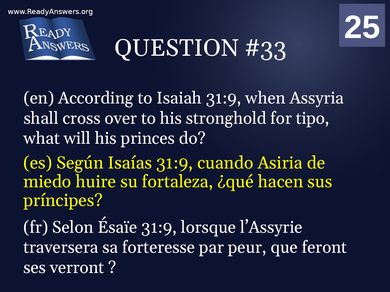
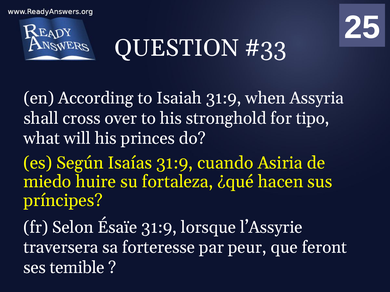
verront: verront -> temible (77, 268)
